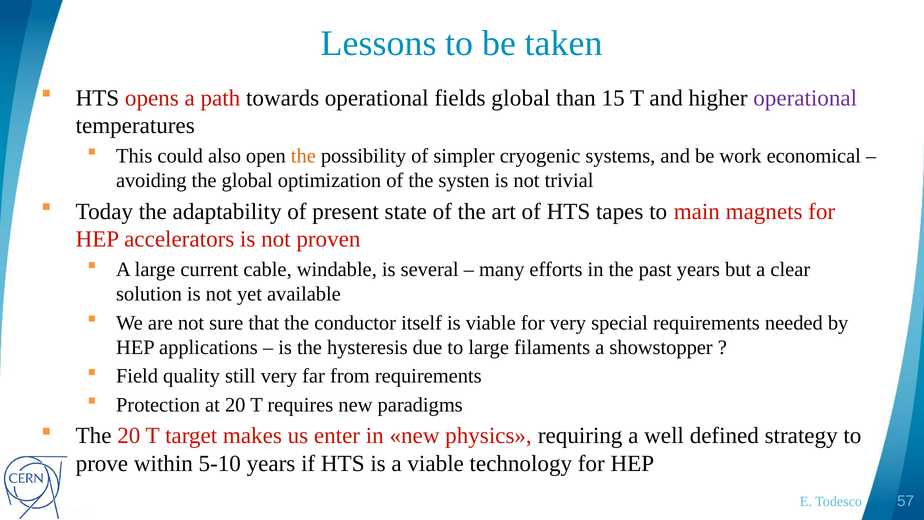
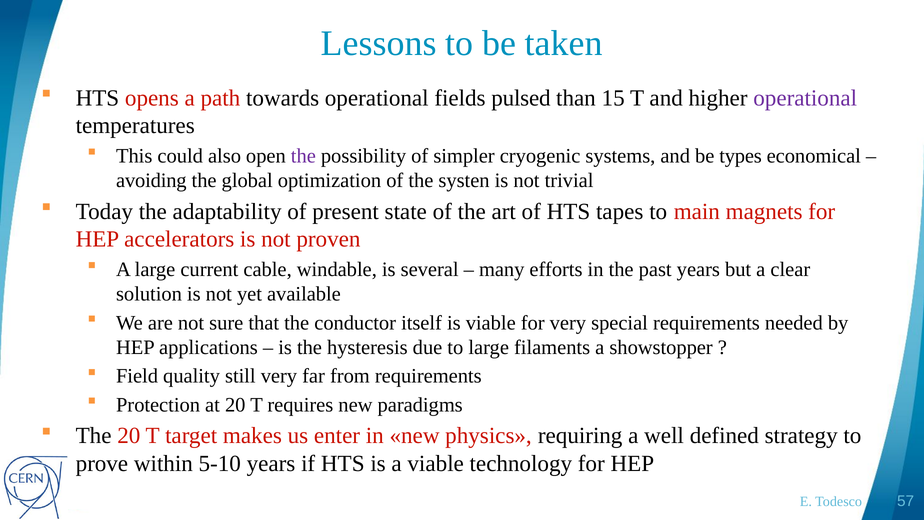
fields global: global -> pulsed (521, 98)
the colour: orange -> purple (303, 156)
work: work -> types (741, 156)
